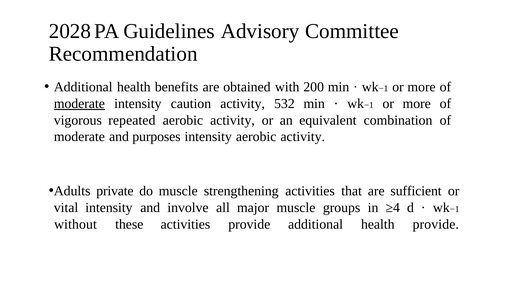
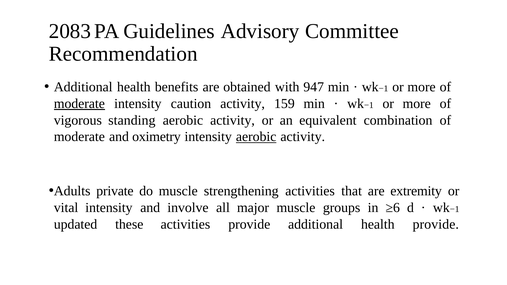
2028: 2028 -> 2083 (70, 31)
200: 200 -> 947 (314, 87)
532: 532 -> 159 (284, 104)
repeated: repeated -> standing (132, 120)
purposes: purposes -> oximetry (156, 137)
aerobic underline: none -> present (256, 137)
sufficient: sufficient -> extremity (416, 191)
≥4: ≥4 -> ≥6 (393, 208)
without: without -> updated (76, 224)
